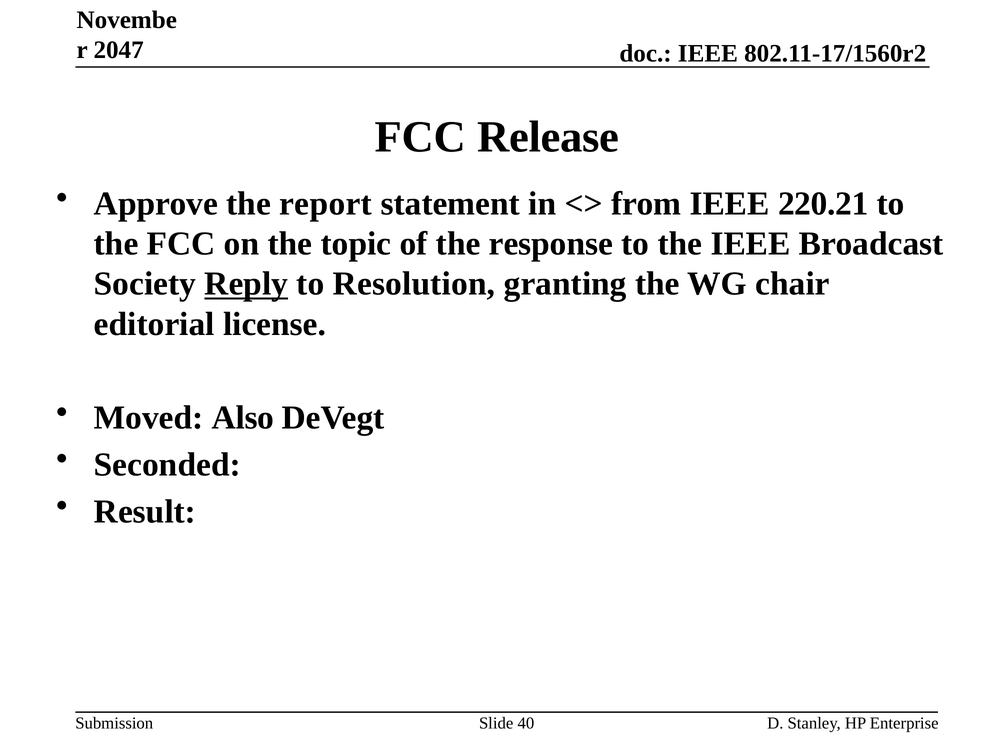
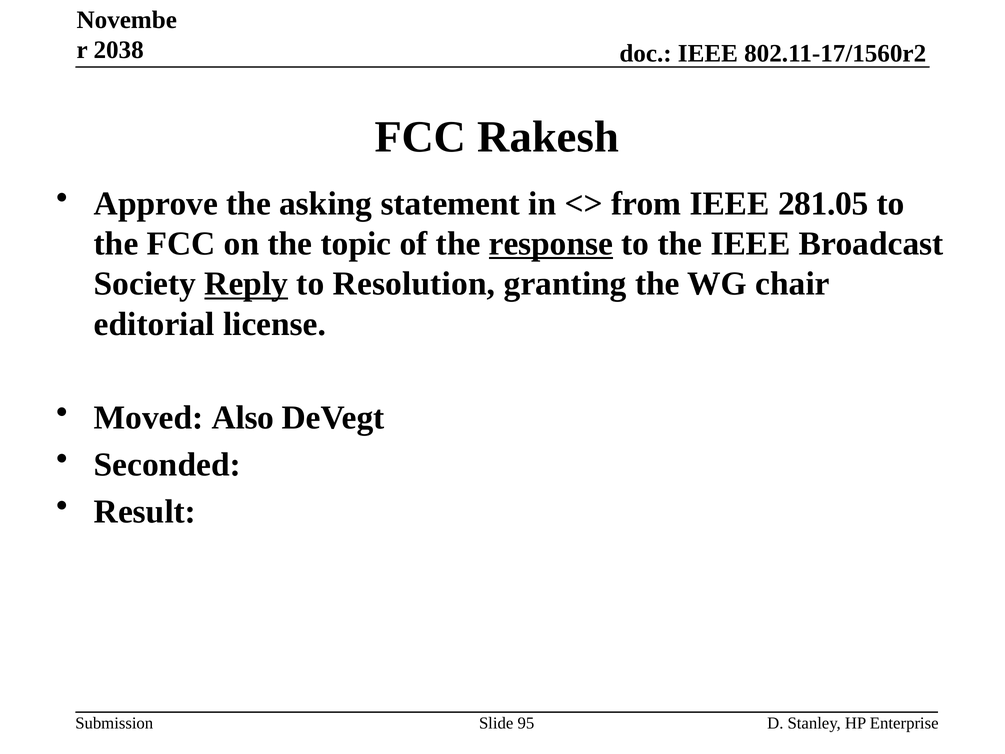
2047: 2047 -> 2038 (119, 50)
Release: Release -> Rakesh (548, 137)
report: report -> asking (326, 203)
220.21: 220.21 -> 281.05 (823, 203)
response underline: none -> present (551, 244)
40: 40 -> 95 (526, 723)
